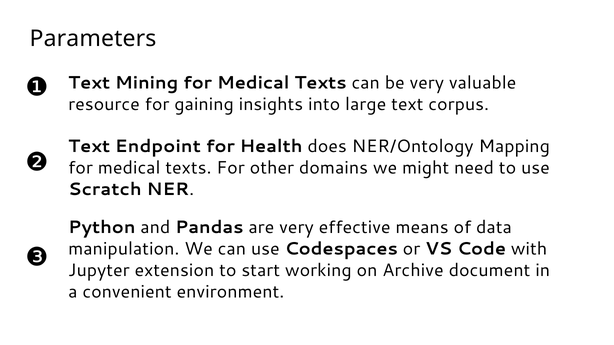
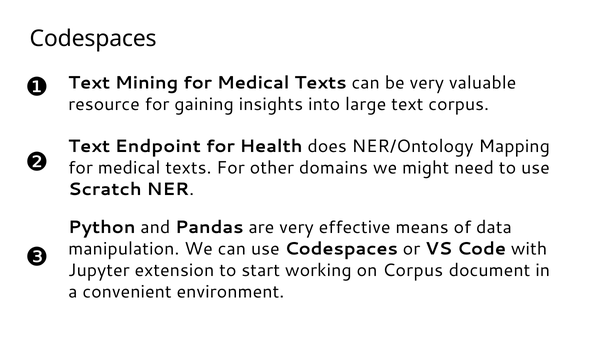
Parameters: Parameters -> Codespaces (93, 38)
on Archive: Archive -> Corpus (413, 270)
